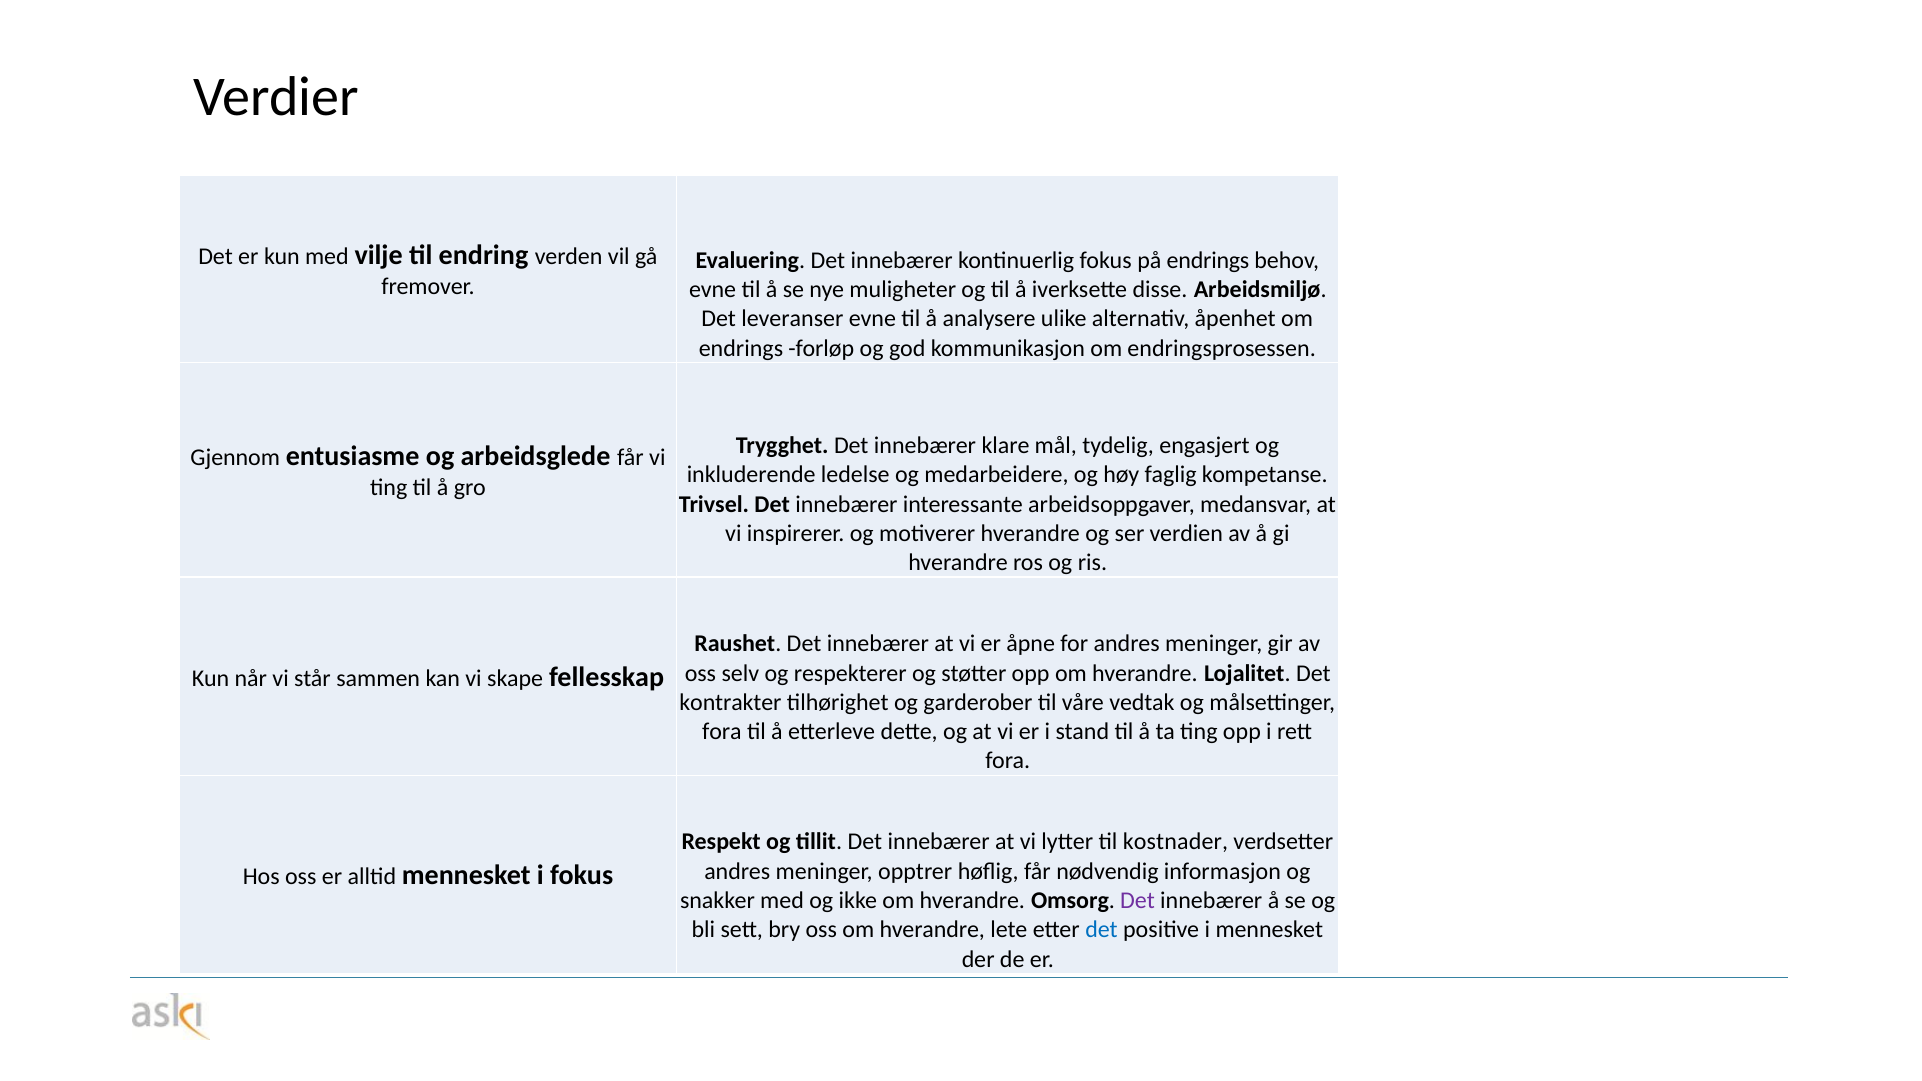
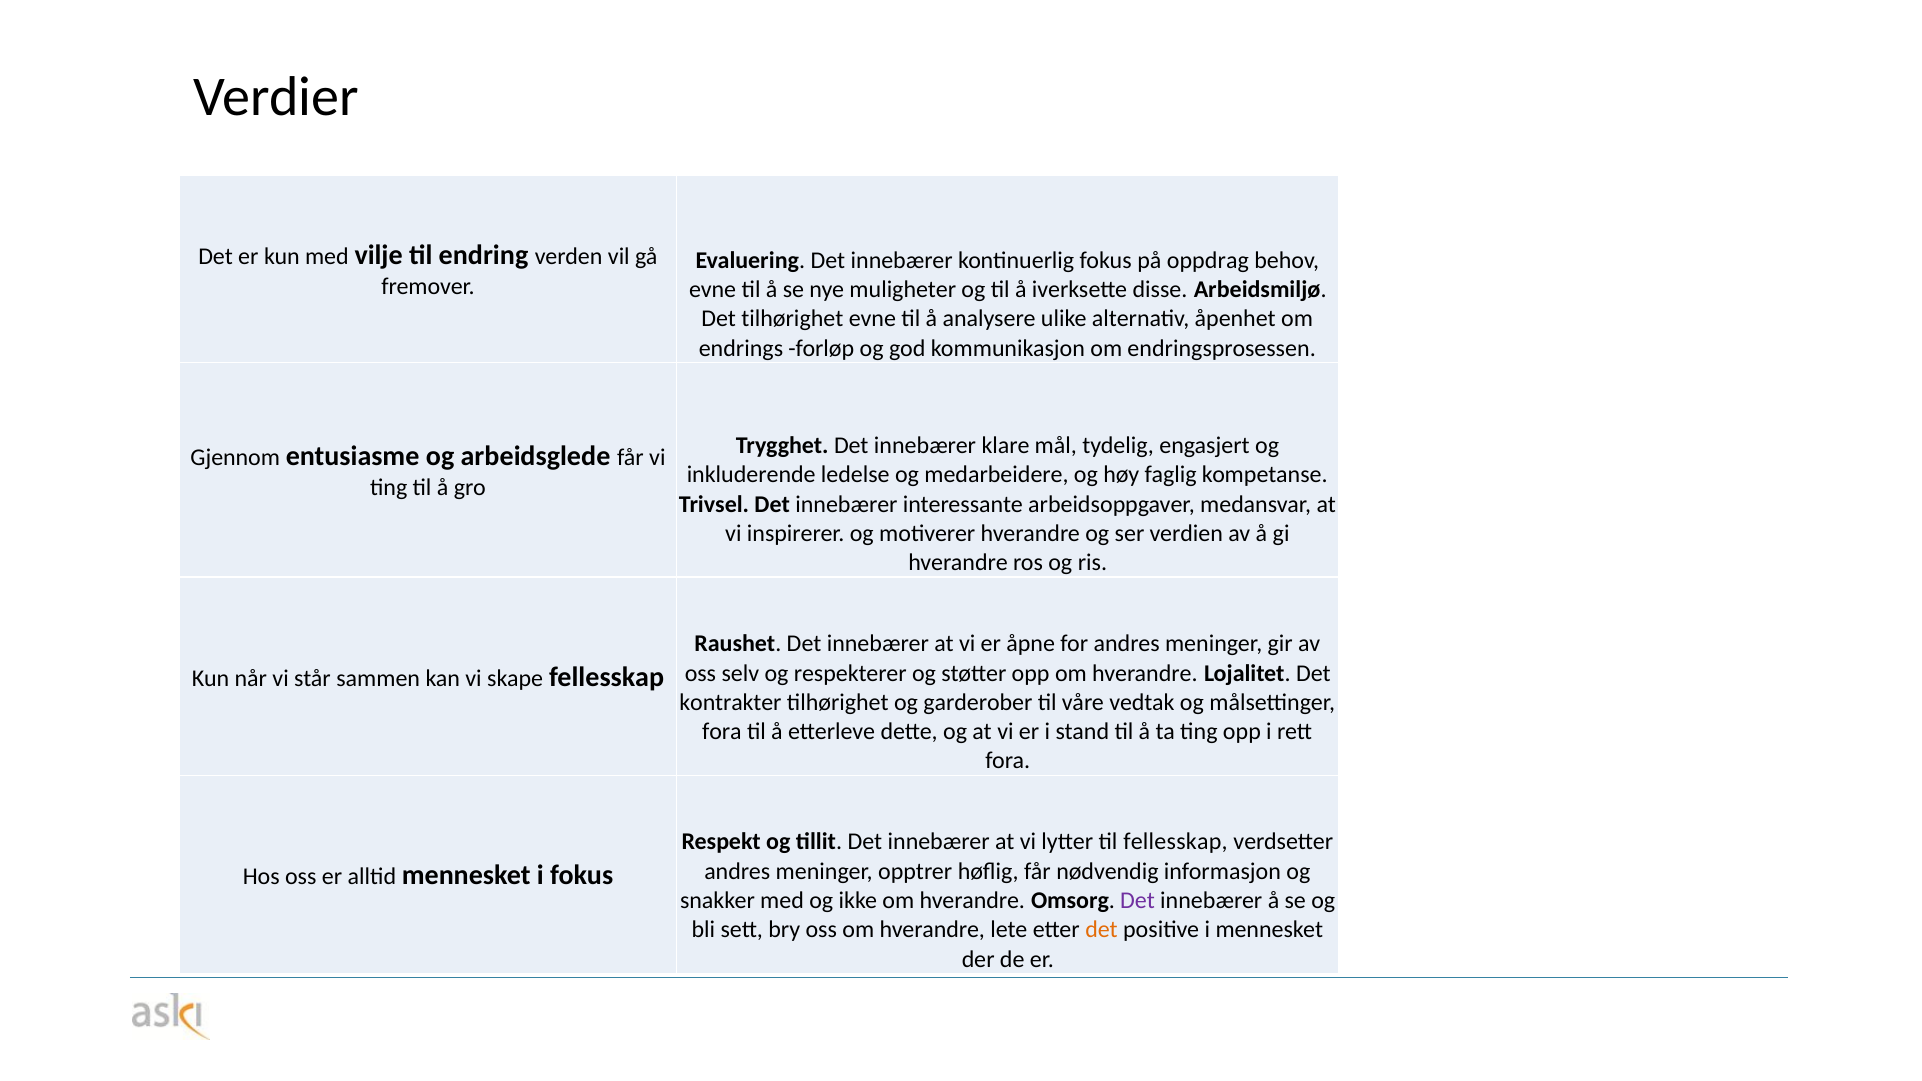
på endrings: endrings -> oppdrag (1208, 260)
Det leveranser: leveranser -> tilhørighet (792, 319)
til kostnader: kostnader -> fellesskap (1175, 842)
det colour: blue -> orange (1102, 930)
